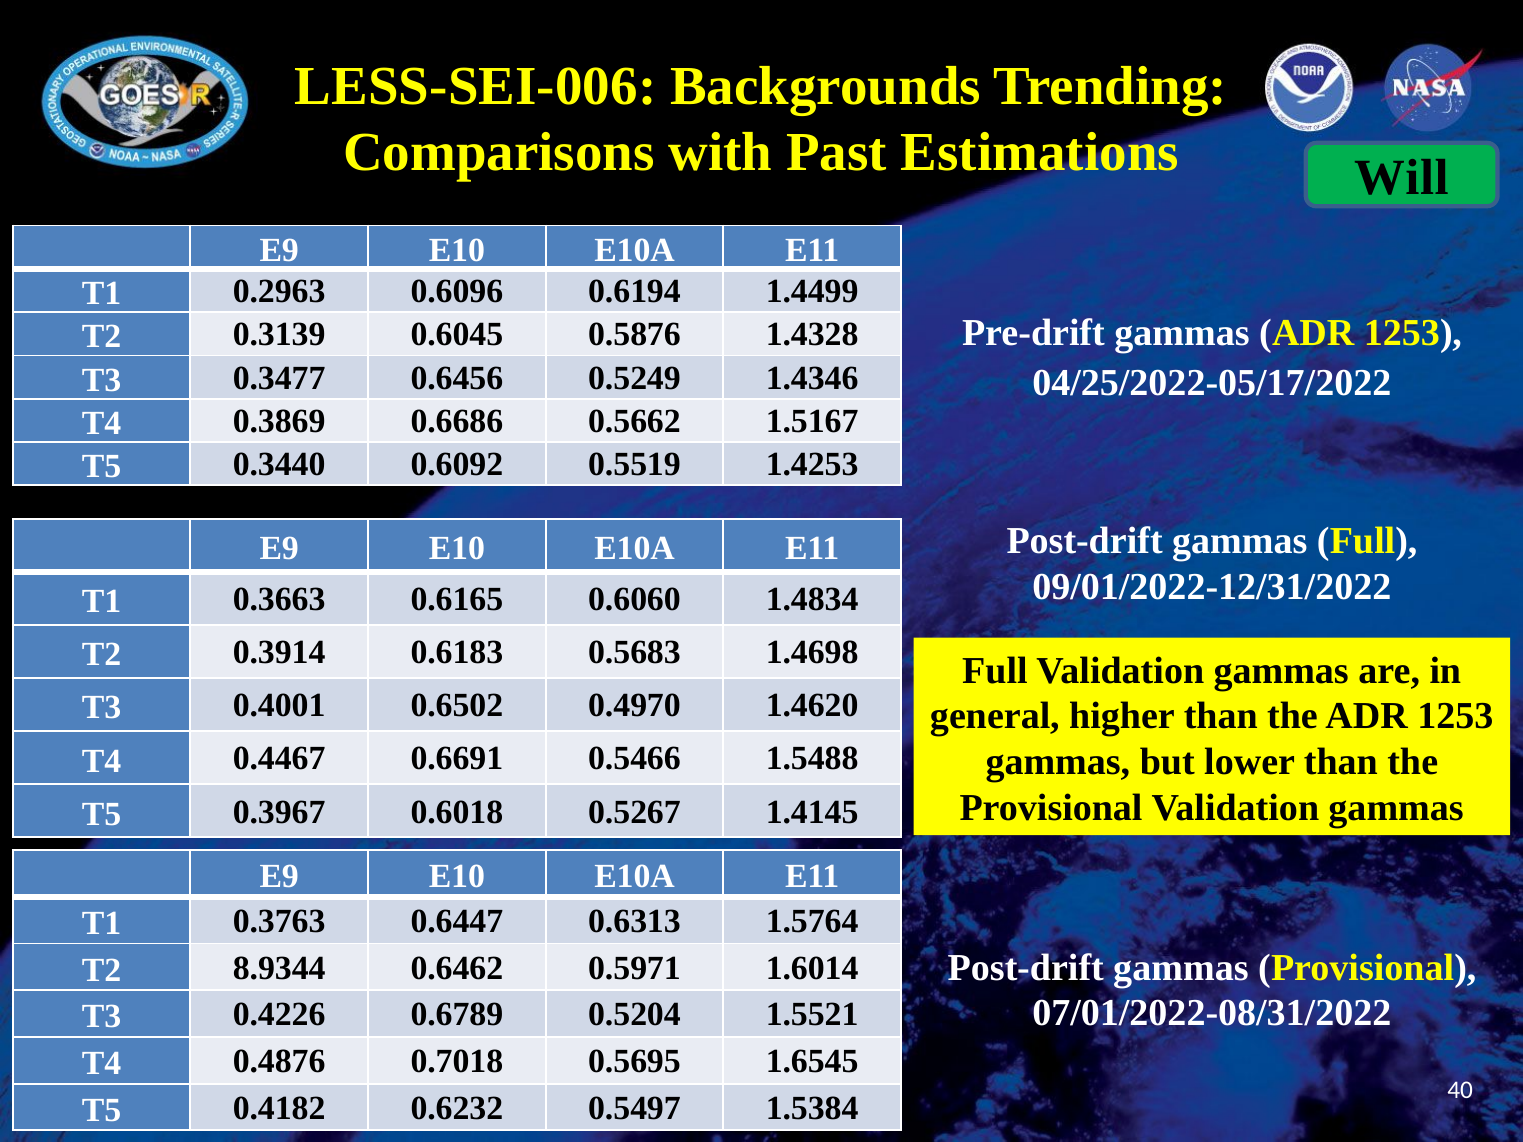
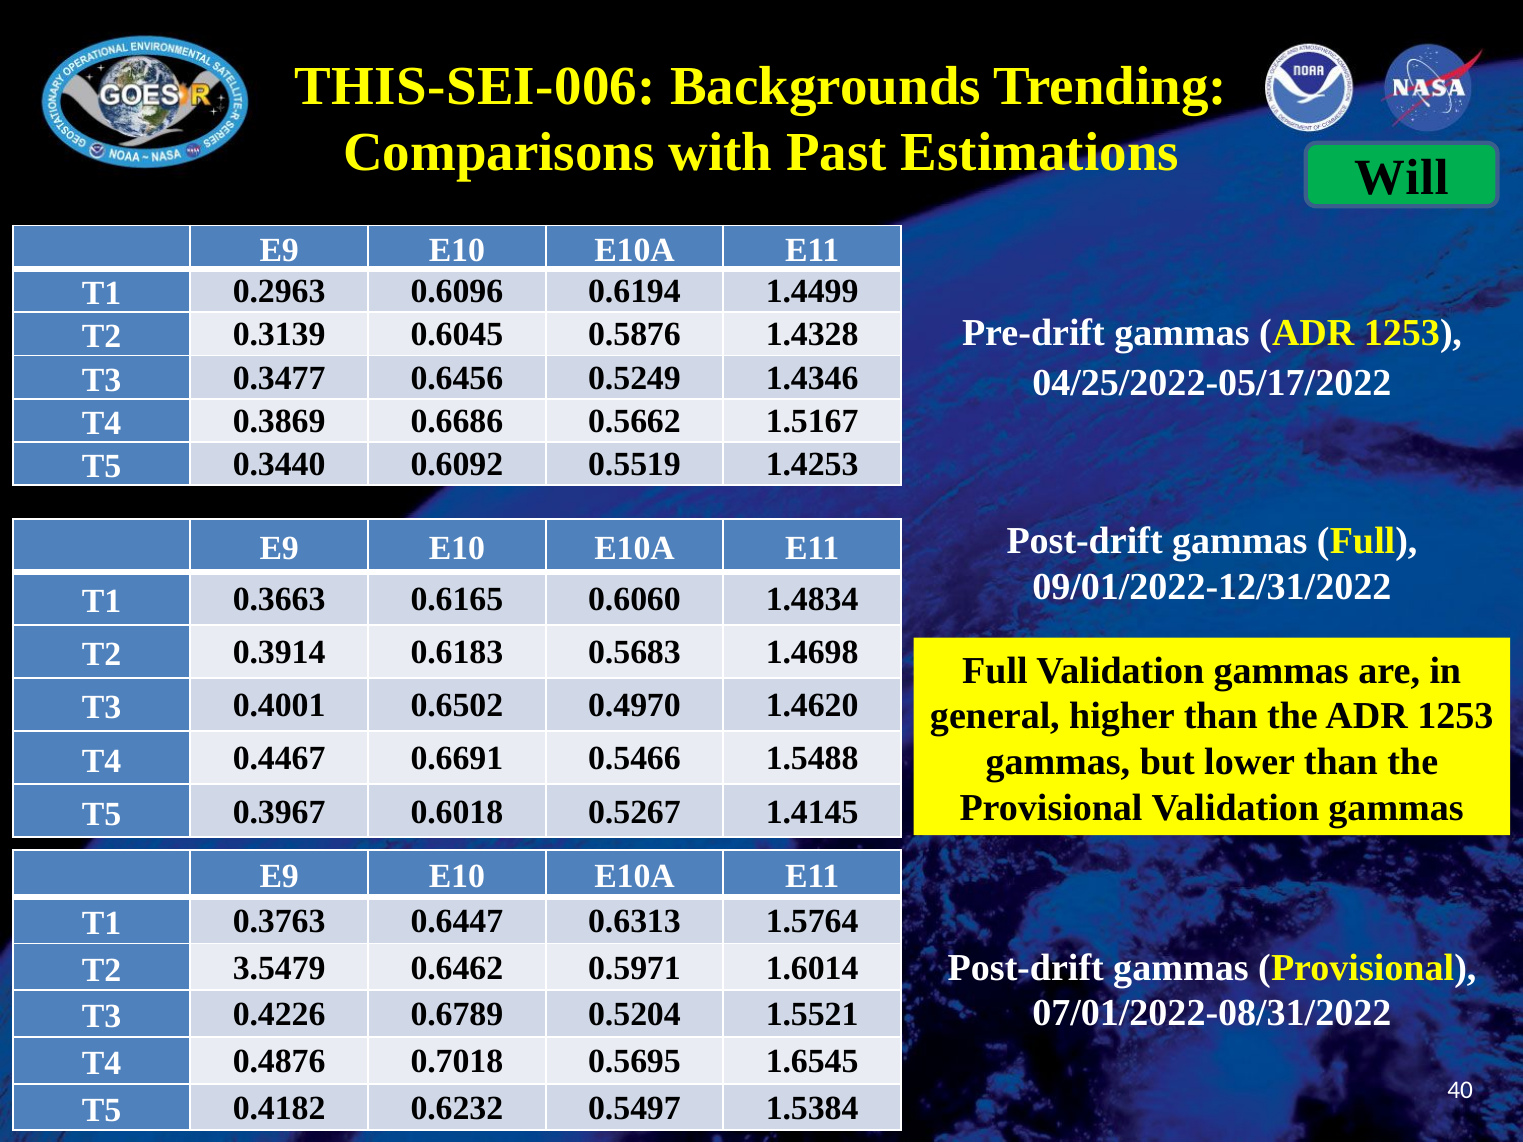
LESS-SEI-006: LESS-SEI-006 -> THIS-SEI-006 (475, 86)
8.9344: 8.9344 -> 3.5479 (279, 968)
